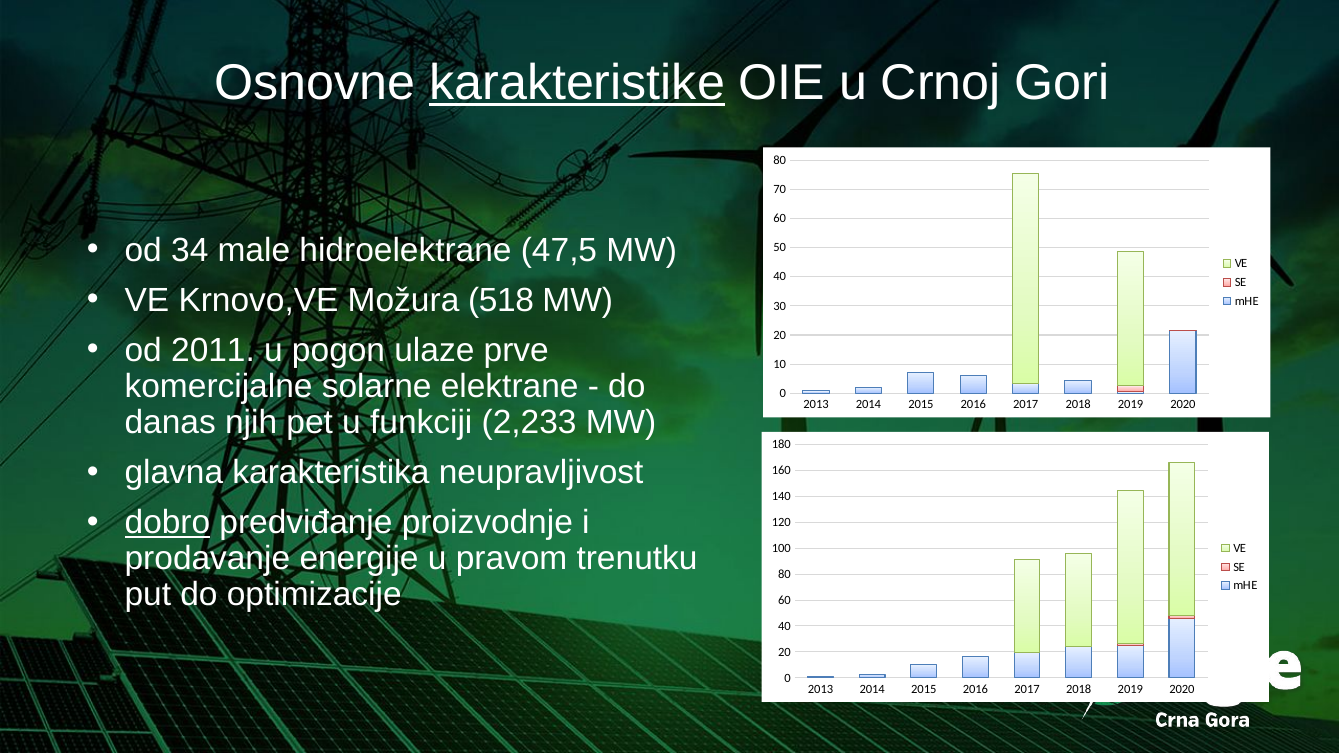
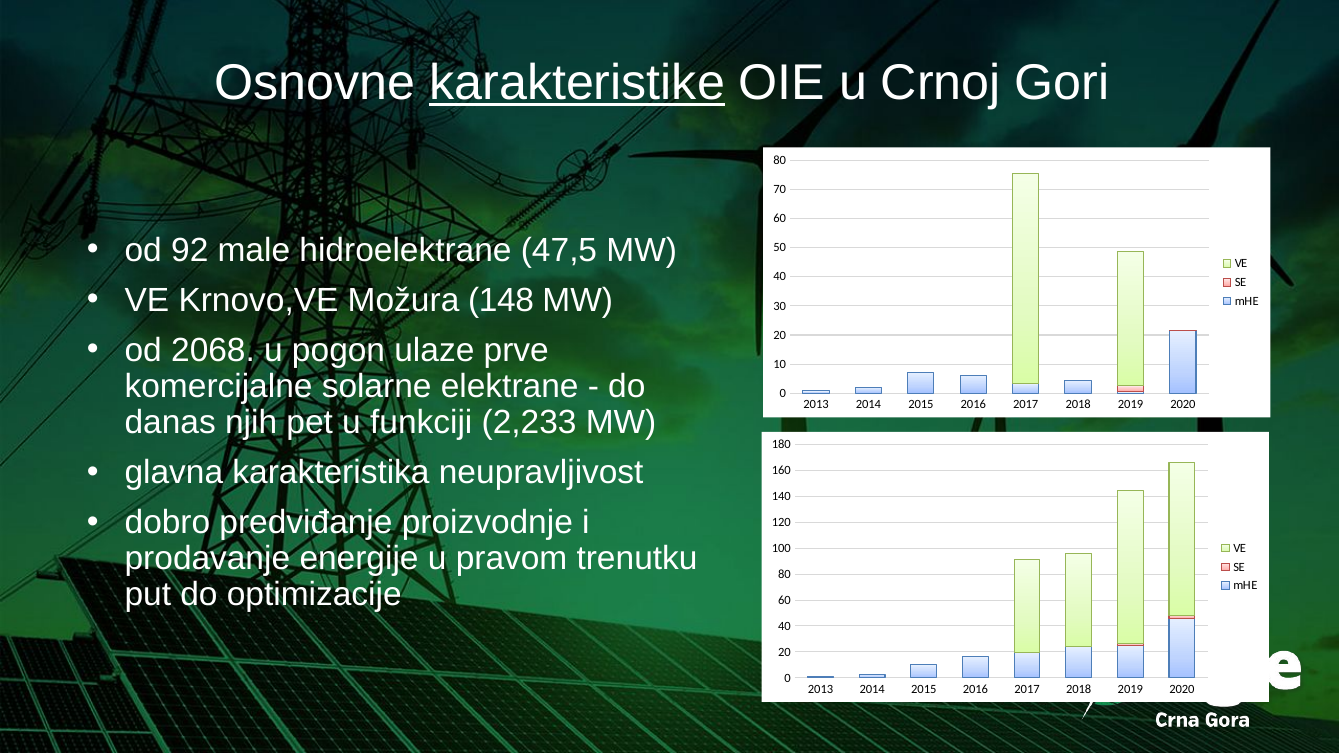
34: 34 -> 92 (190, 250)
518: 518 -> 148 (501, 300)
2011: 2011 -> 2068 (213, 350)
dobro underline: present -> none (167, 523)
